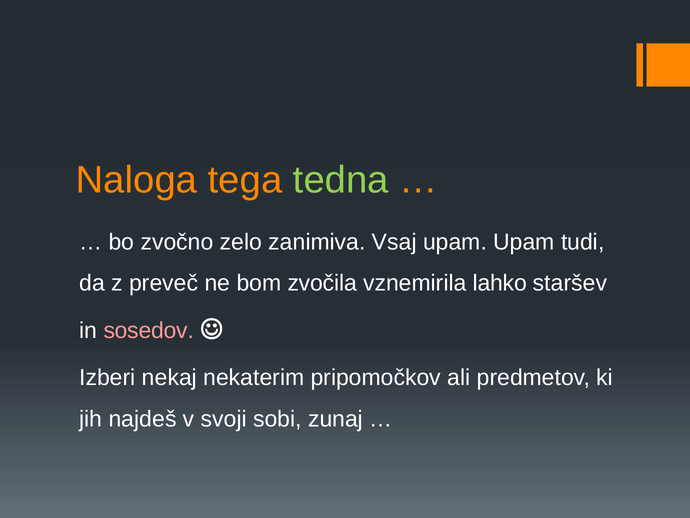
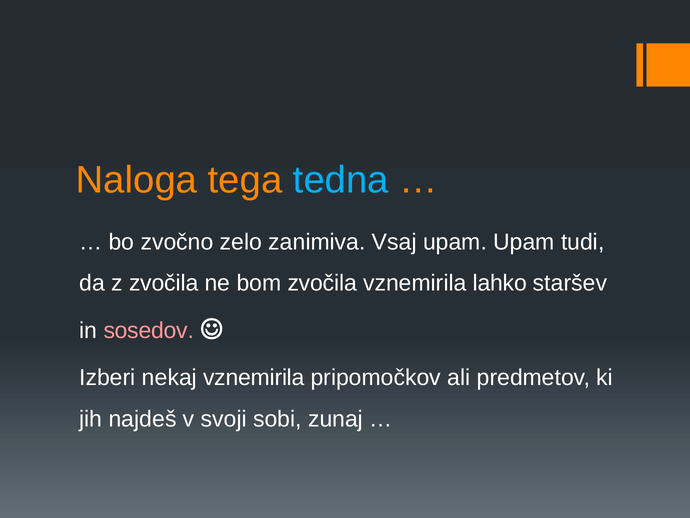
tedna colour: light green -> light blue (341, 180)
z preveč: preveč -> zvočila (164, 283)
nekaj nekaterim: nekaterim -> vznemirila (254, 377)
